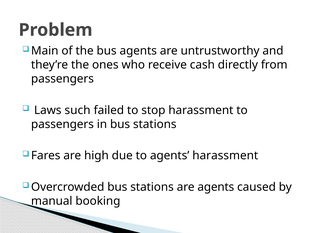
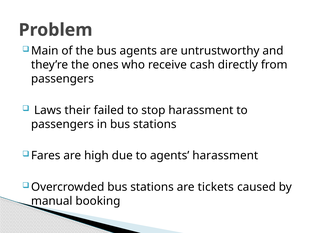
such: such -> their (78, 110)
are agents: agents -> tickets (216, 187)
